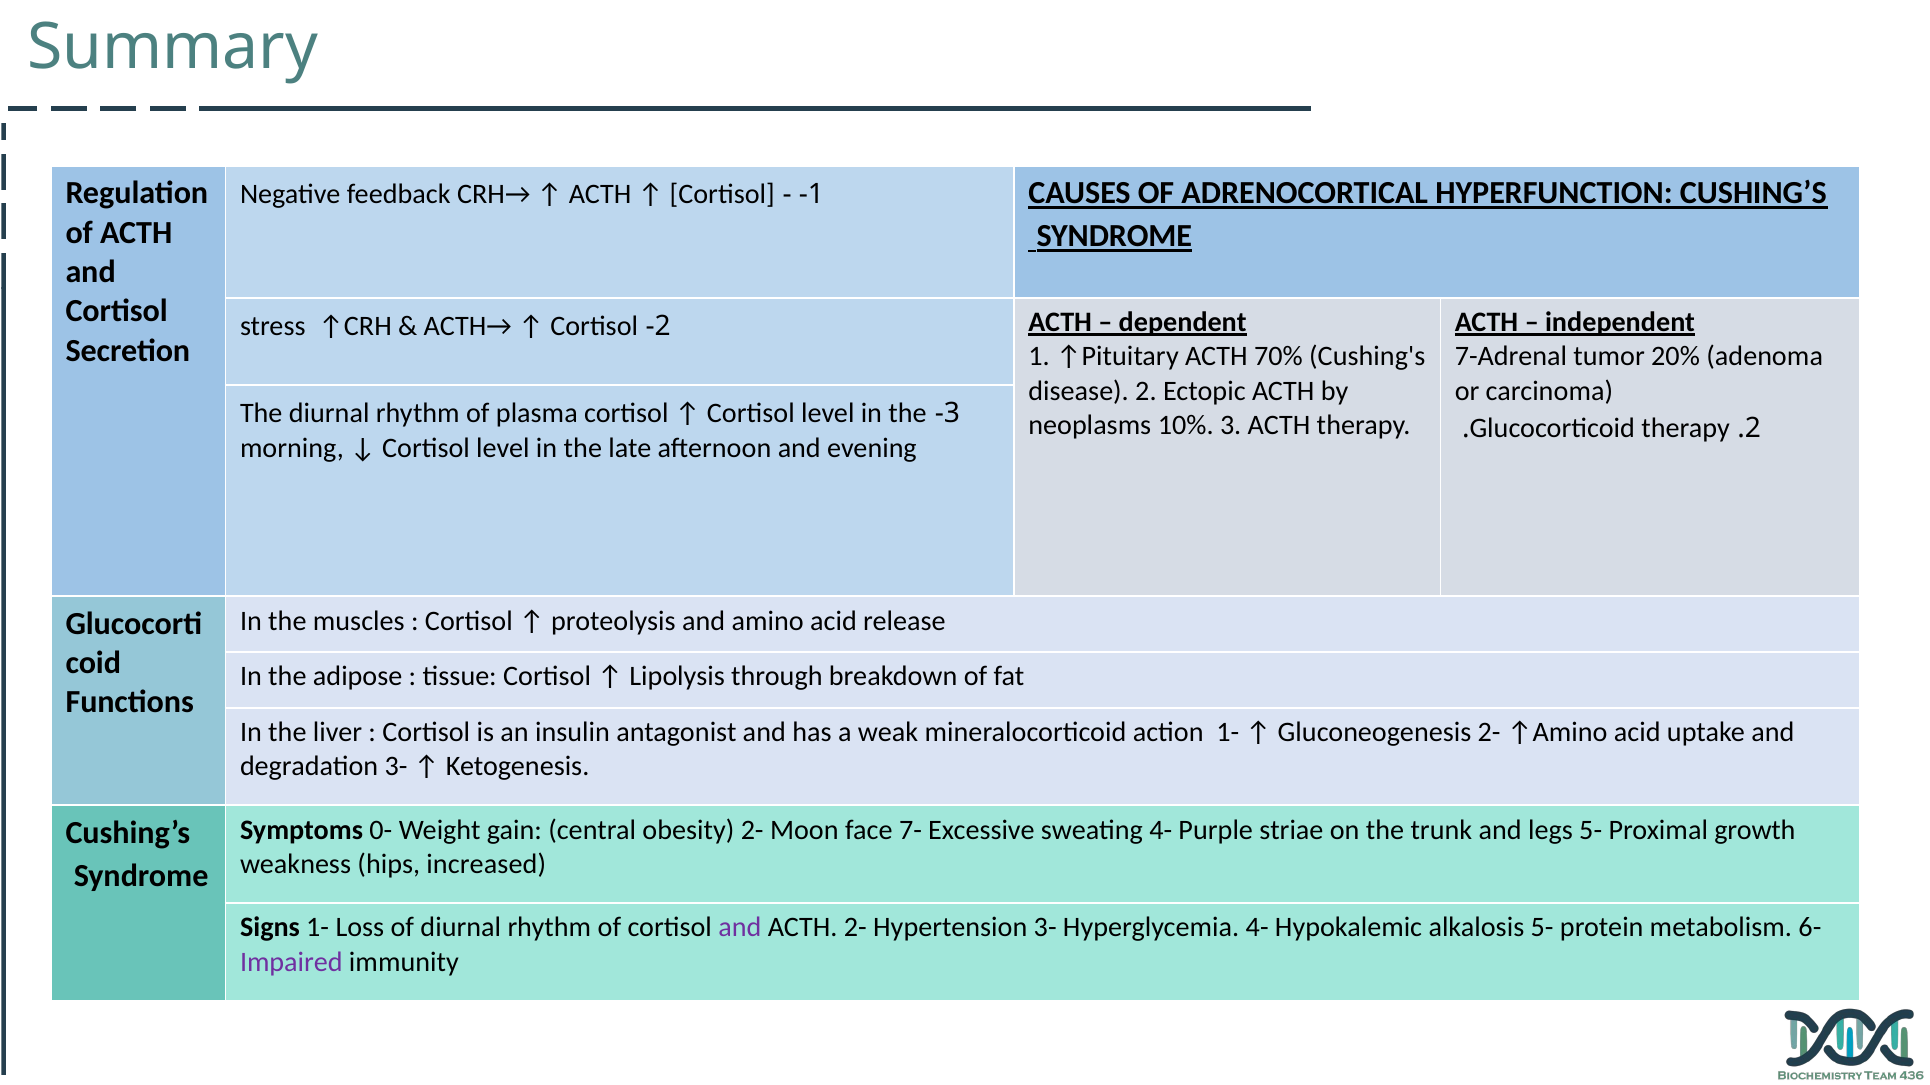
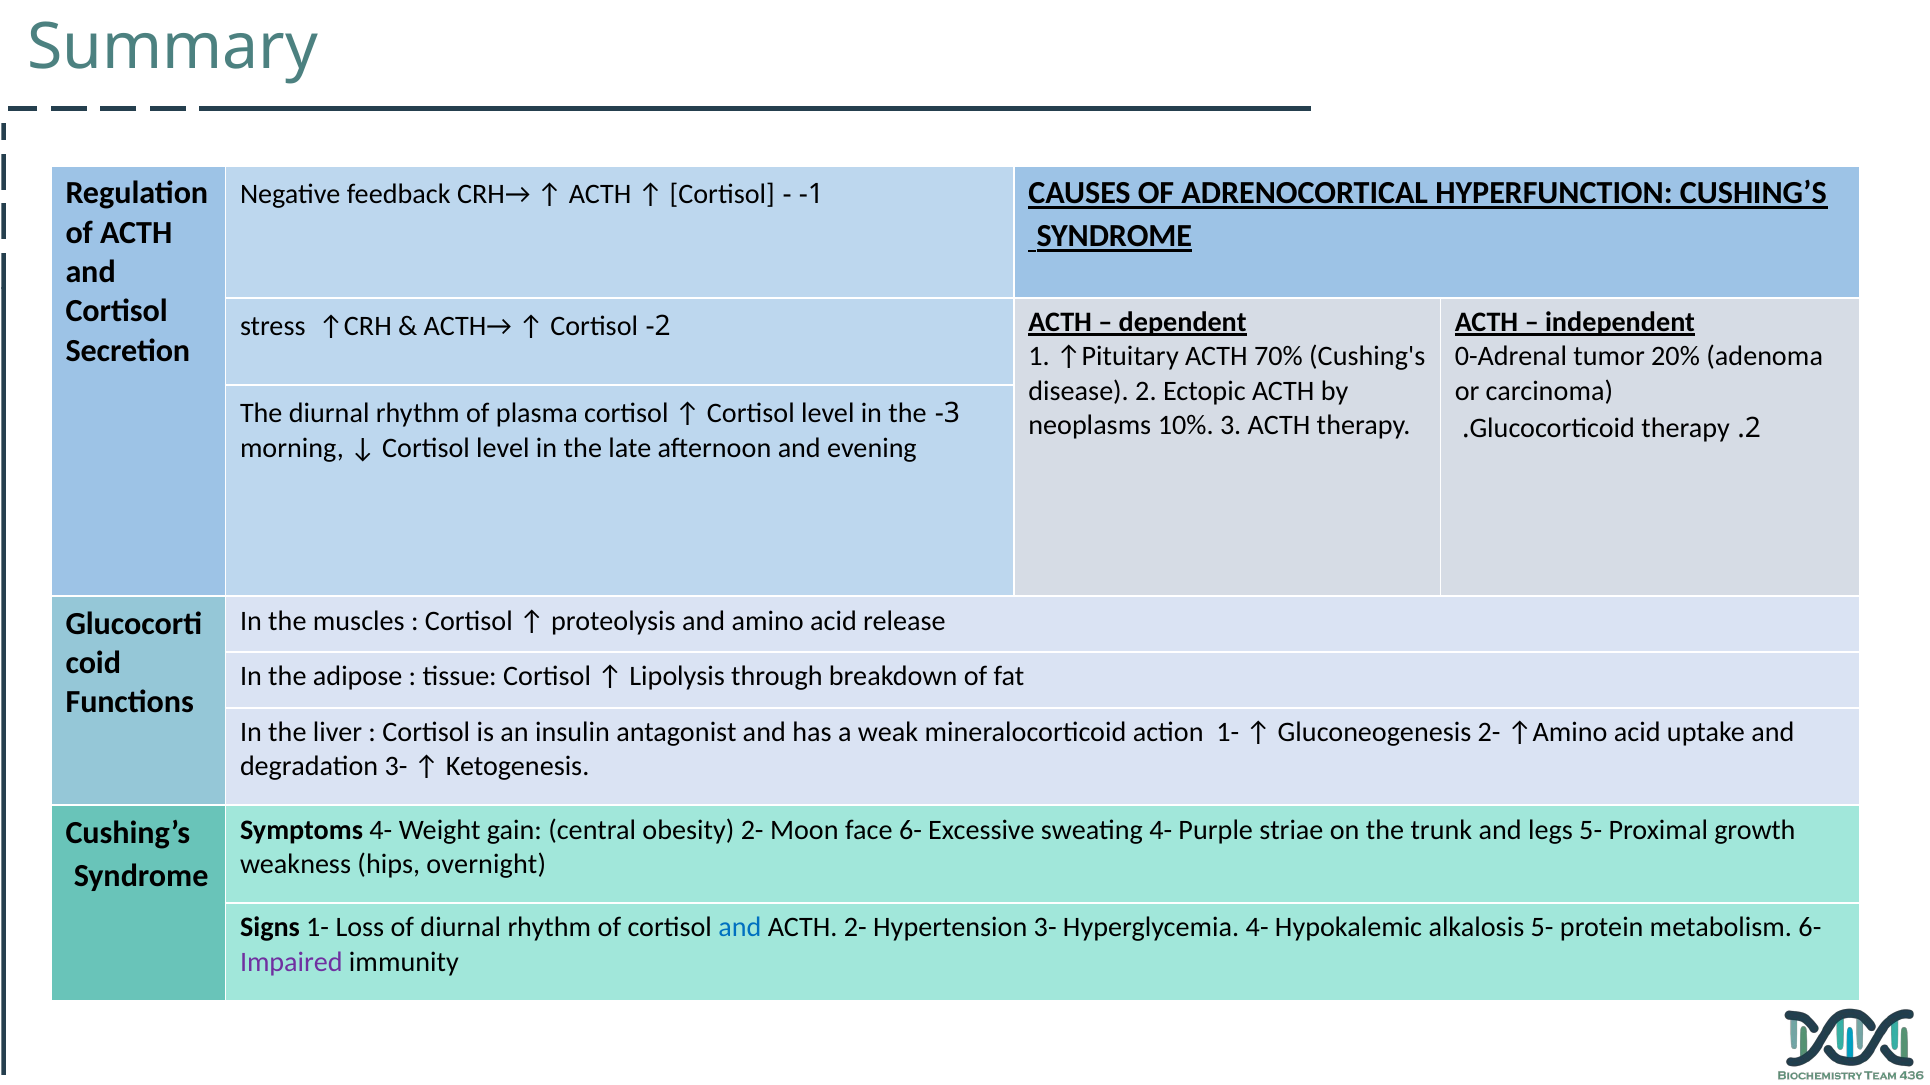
7-Adrenal: 7-Adrenal -> 0-Adrenal (1511, 357)
Symptoms 0-: 0- -> 4- (381, 830)
face 7-: 7- -> 6- (910, 830)
increased: increased -> overnight (486, 865)
and colour: purple -> blue (740, 928)
